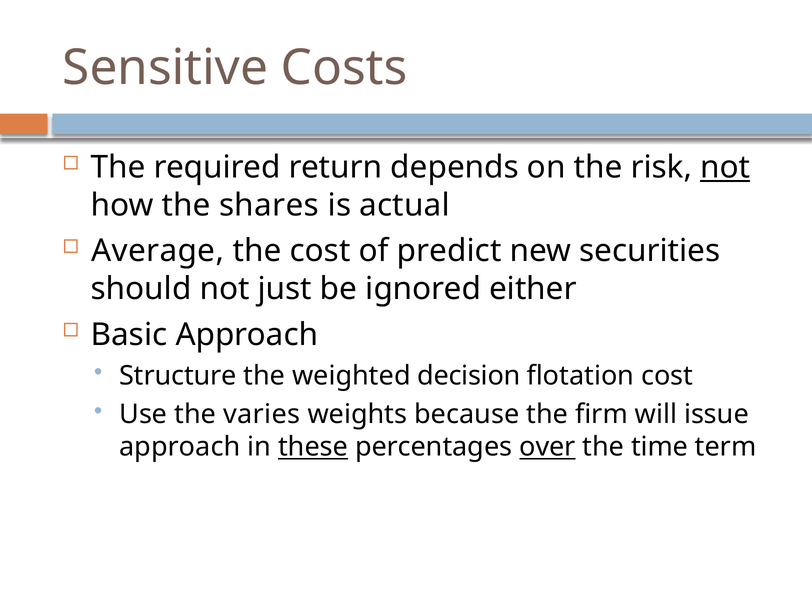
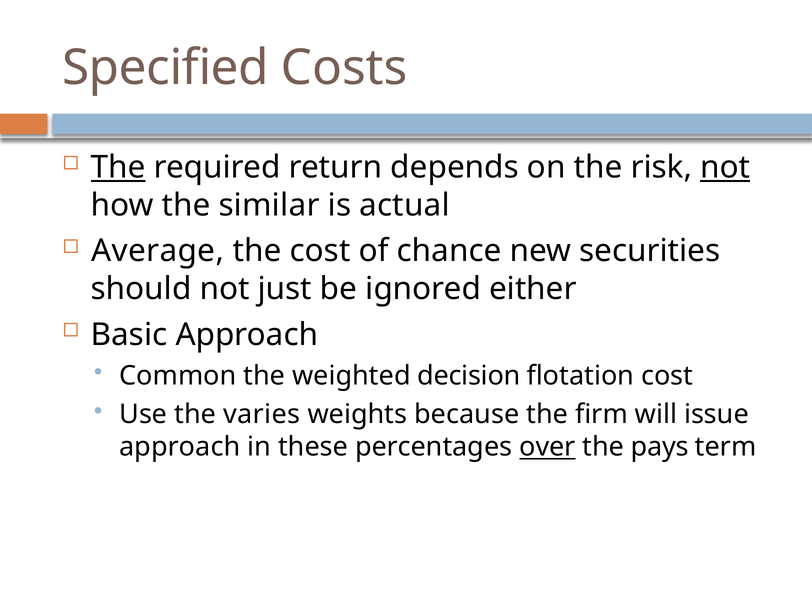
Sensitive: Sensitive -> Specified (165, 68)
The underline: none -> present (118, 167)
shares: shares -> similar (269, 205)
predict: predict -> chance (449, 251)
Structure: Structure -> Common (178, 376)
these underline: present -> none (313, 447)
time: time -> pays (660, 447)
